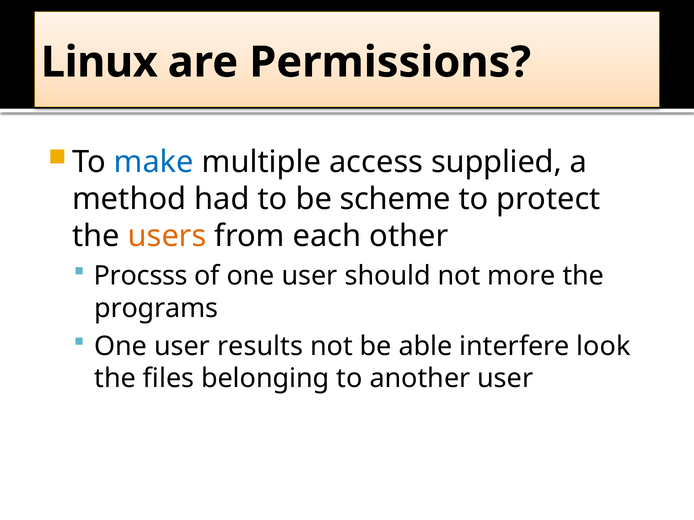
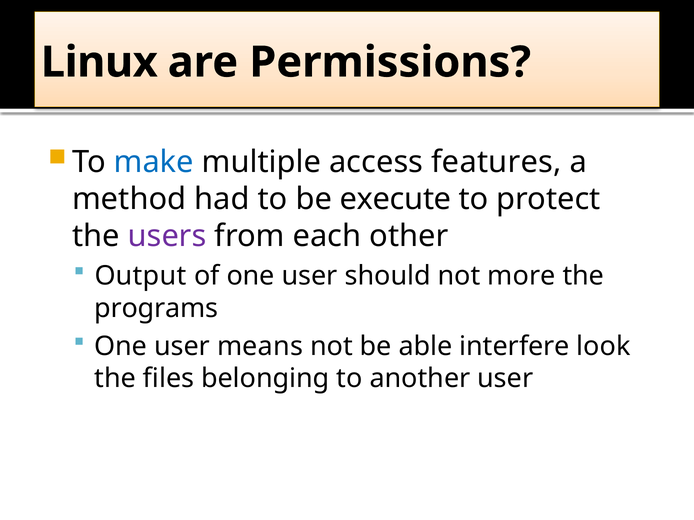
supplied: supplied -> features (496, 162)
scheme: scheme -> execute (395, 199)
users colour: orange -> purple (167, 236)
Procsss: Procsss -> Output (141, 276)
results: results -> means (260, 346)
